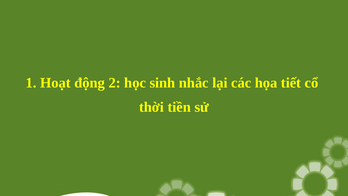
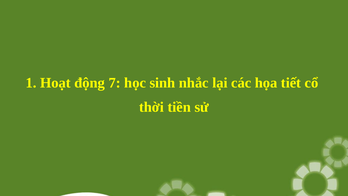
2: 2 -> 7 (115, 83)
